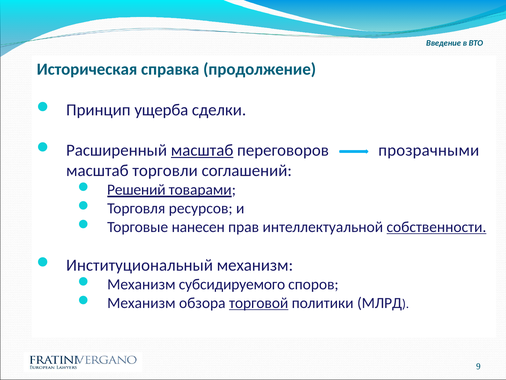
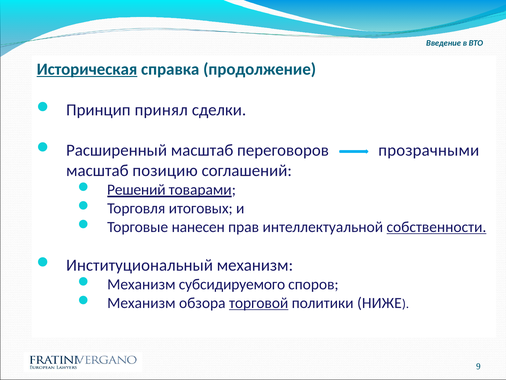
Историческая underline: none -> present (87, 69)
ущерба: ущерба -> принял (161, 110)
масштаб underline: present -> none (202, 150)
торговли: торговли -> позицию (165, 170)
ресурсов: ресурсов -> итоговых (201, 208)
МЛРД: МЛРД -> НИЖЕ (379, 303)
